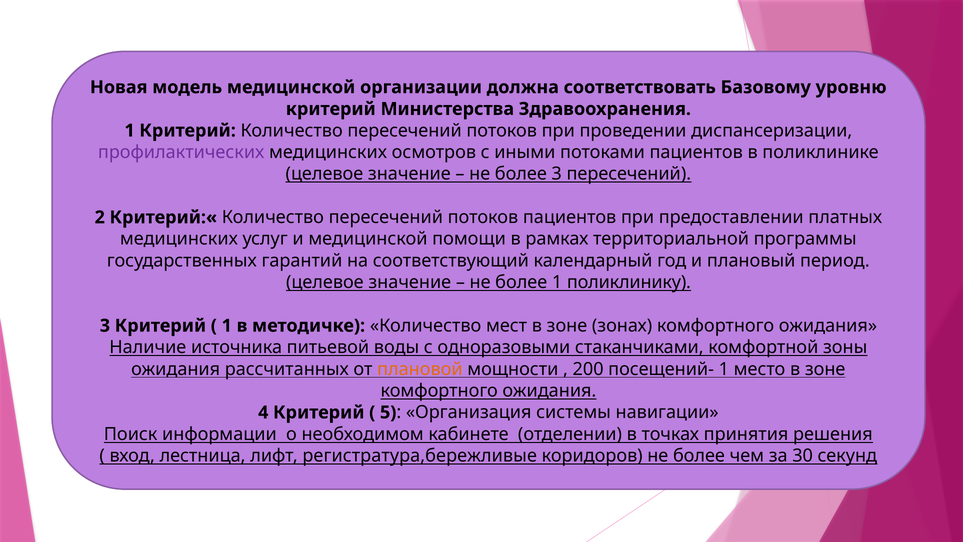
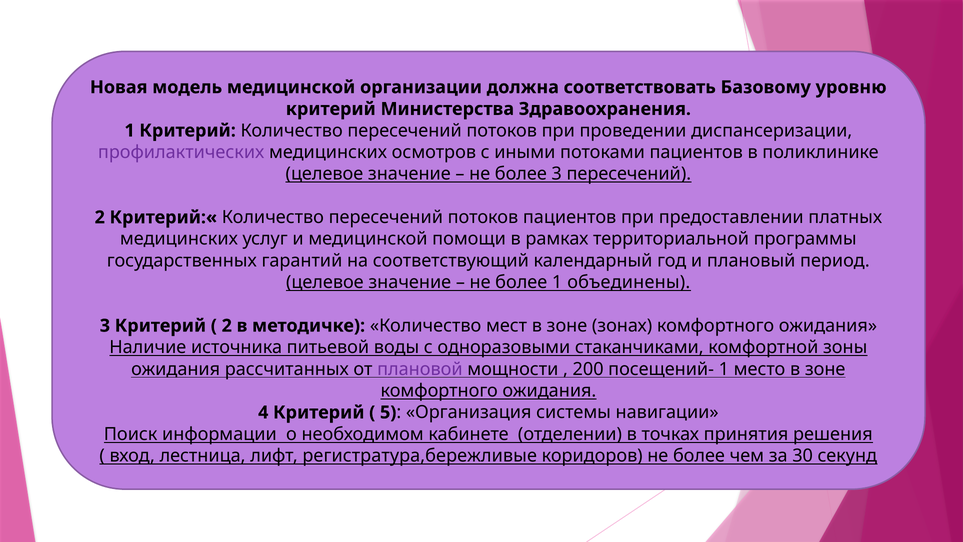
поликлинику: поликлинику -> объединены (629, 282)
1: 1 -> 2 (227, 326)
плановой colour: orange -> purple (420, 369)
